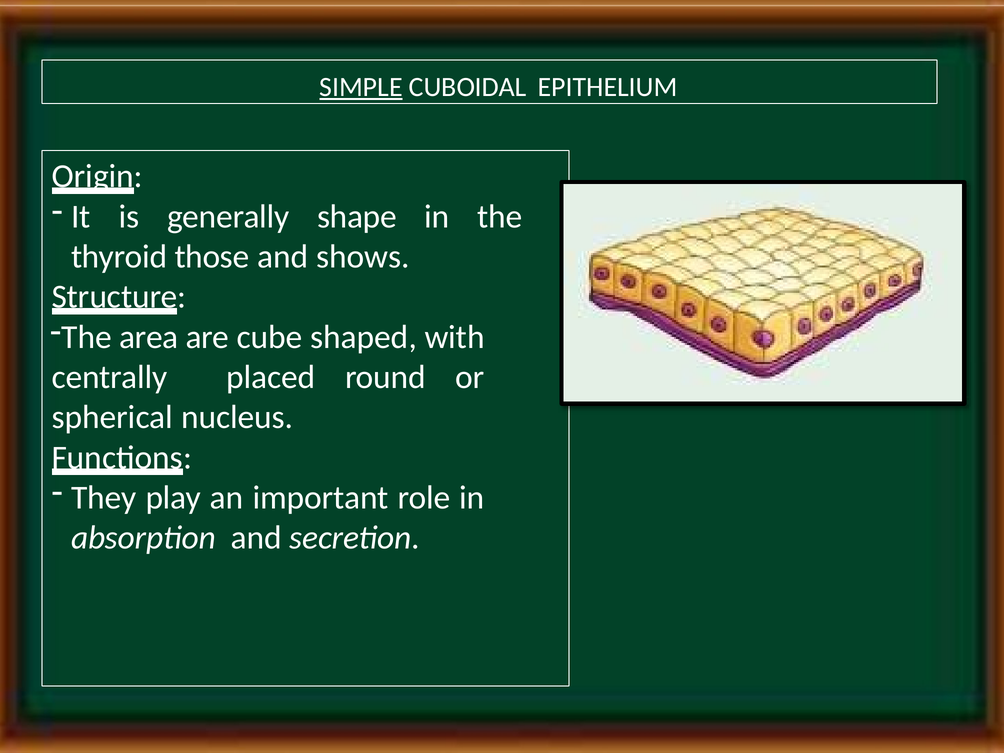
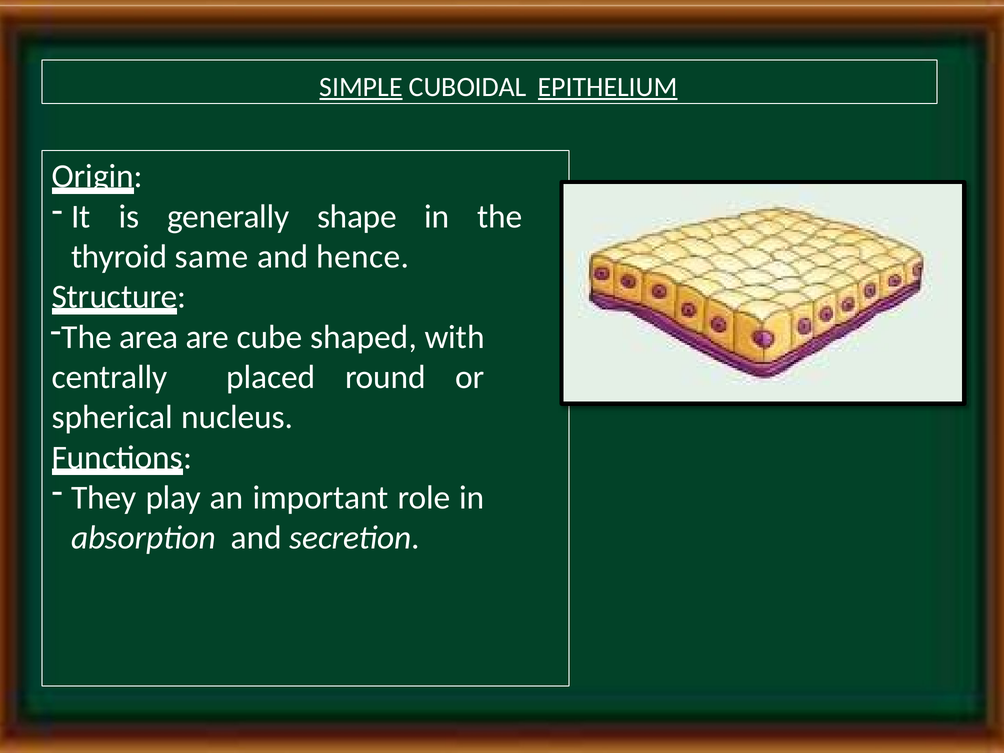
EPITHELIUM underline: none -> present (608, 87)
those: those -> same (212, 257)
shows: shows -> hence (363, 257)
